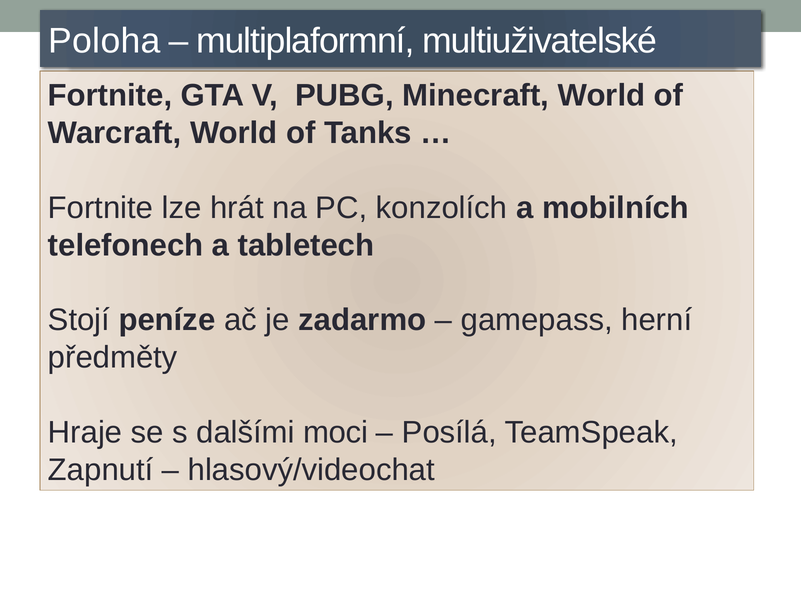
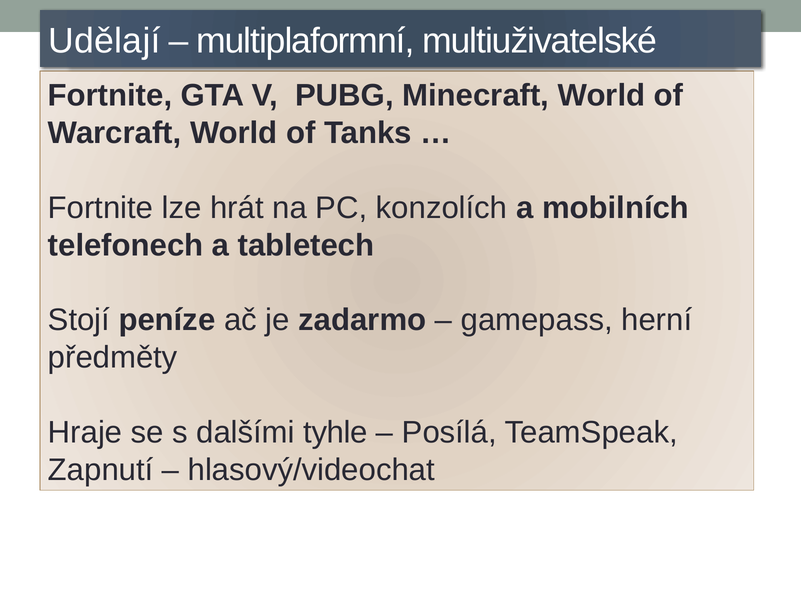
Poloha: Poloha -> Udělají (104, 41)
moci: moci -> tyhle (336, 432)
